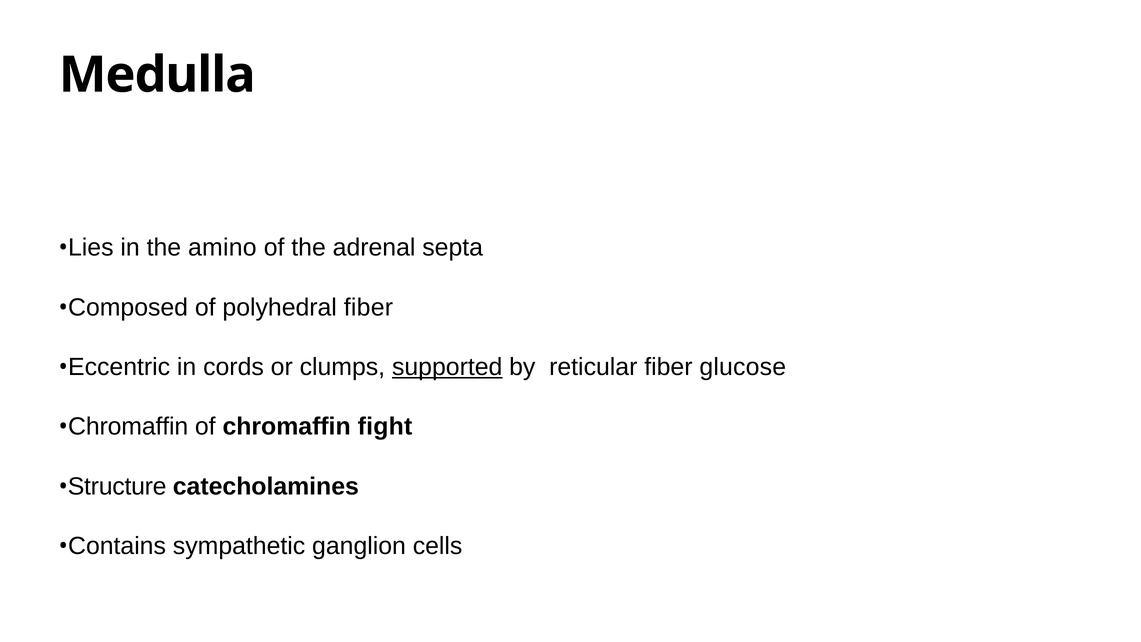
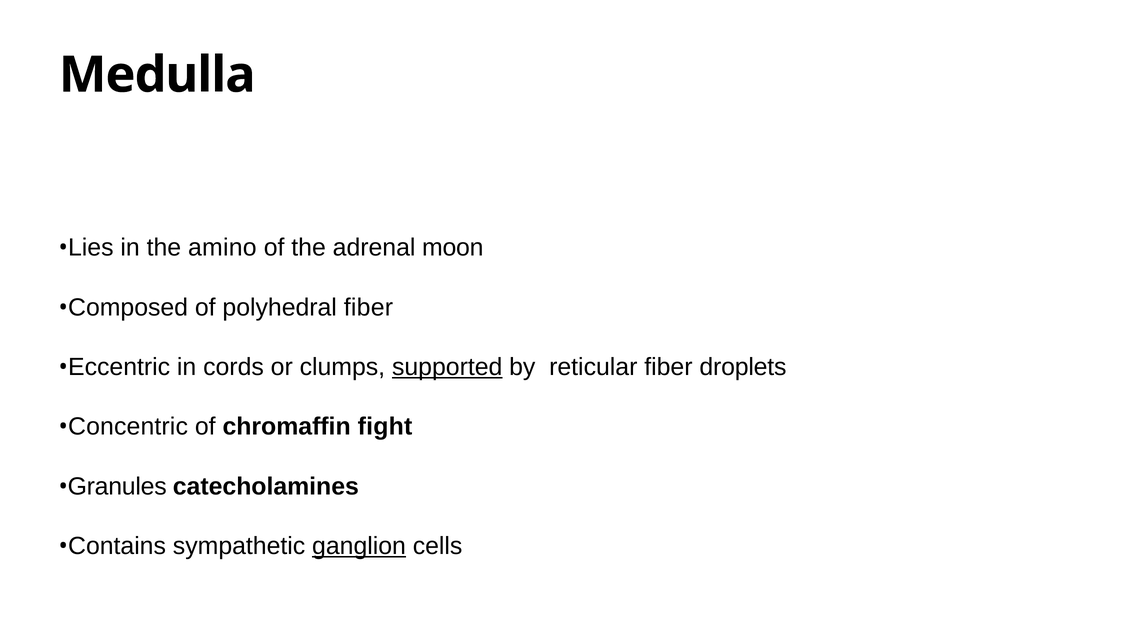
septa: septa -> moon (453, 248)
glucose: glucose -> droplets (743, 367)
Chromaffin: Chromaffin -> Concentric (128, 427)
Structure: Structure -> Granules (117, 486)
ganglion underline: none -> present (359, 546)
